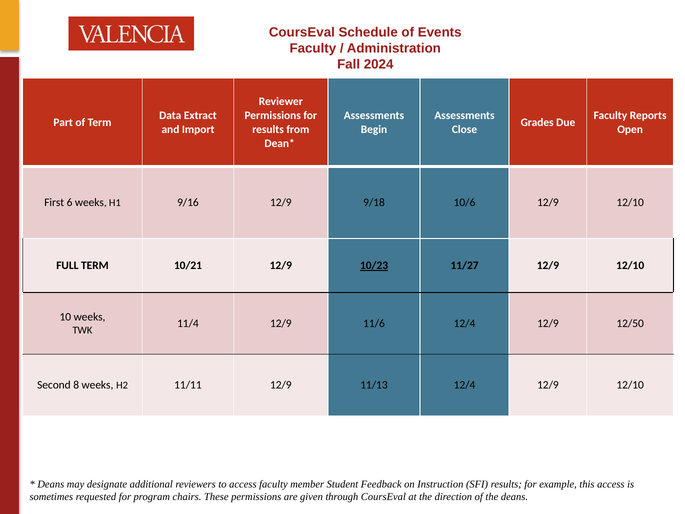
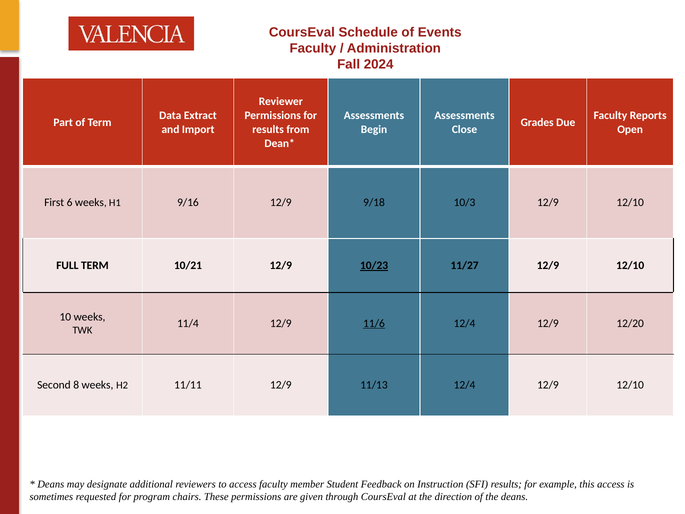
10/6: 10/6 -> 10/3 (465, 202)
11/6 underline: none -> present (374, 323)
12/50: 12/50 -> 12/20 (630, 323)
